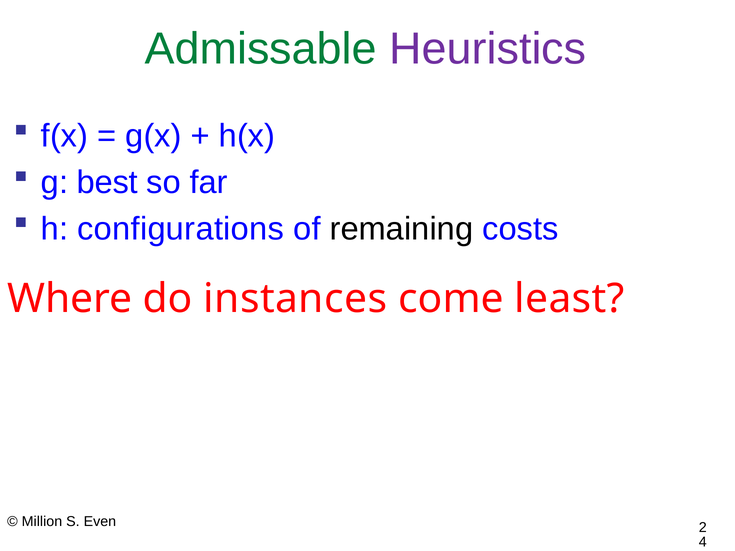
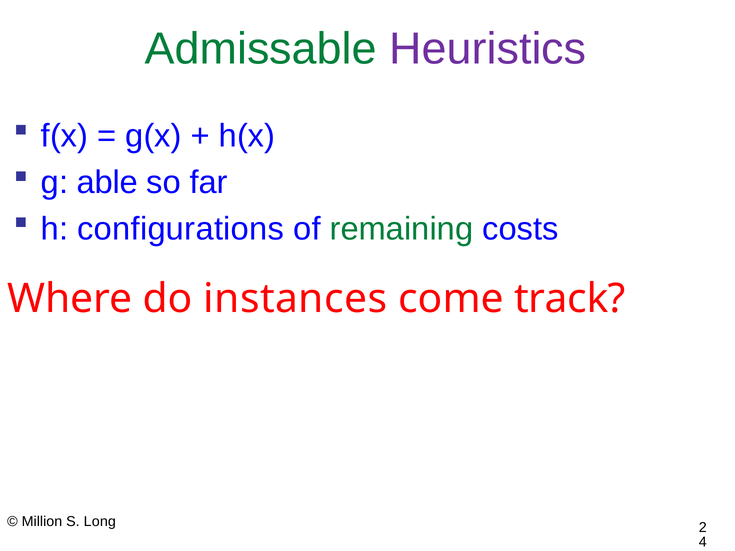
best: best -> able (107, 183)
remaining colour: black -> green (401, 229)
least: least -> track (570, 299)
Even: Even -> Long (100, 522)
